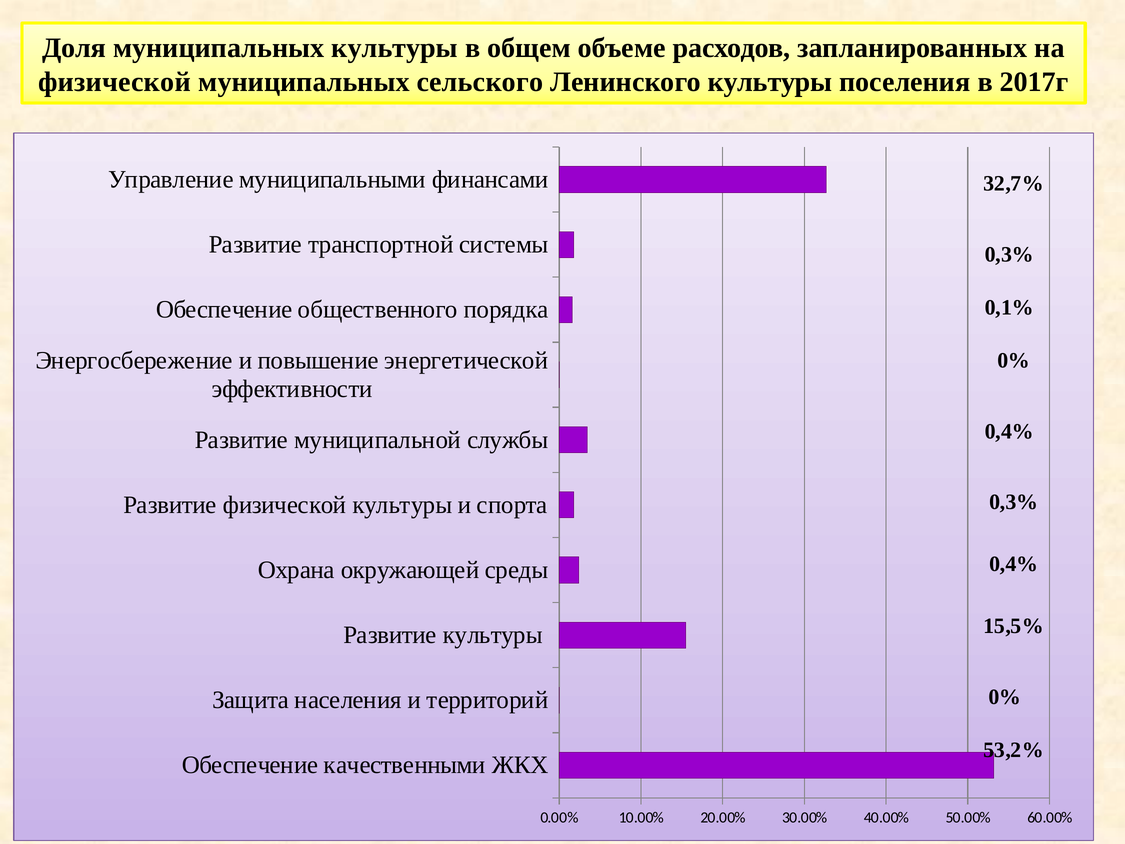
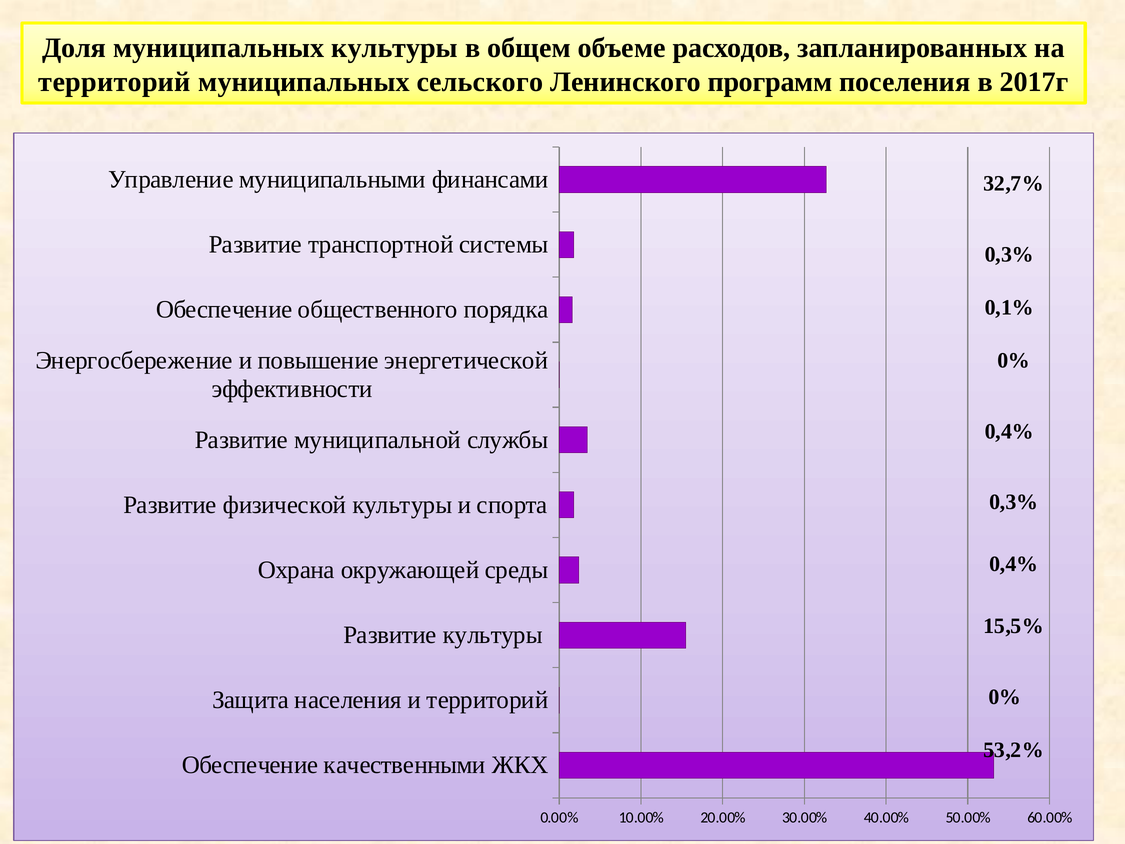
физической: физической -> территорий (115, 82)
Ленинского культуры: культуры -> программ (770, 82)
